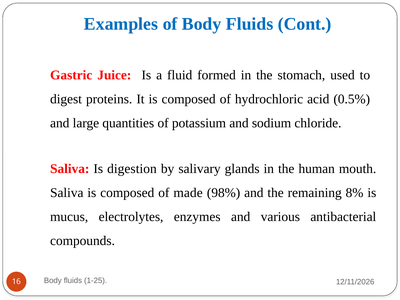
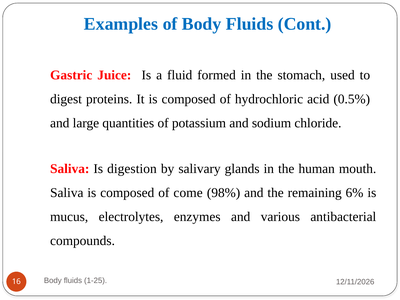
made: made -> come (188, 193)
8%: 8% -> 6% (355, 193)
